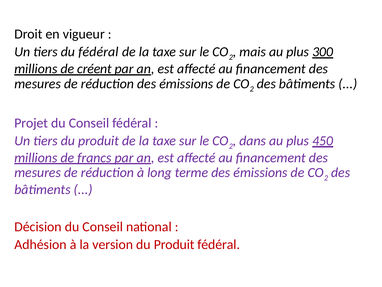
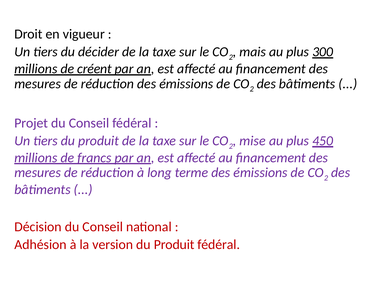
du fédéral: fédéral -> décider (99, 52)
dans: dans -> mise (253, 141)
